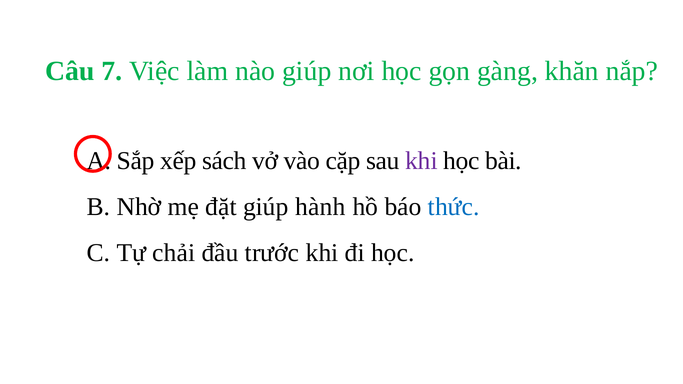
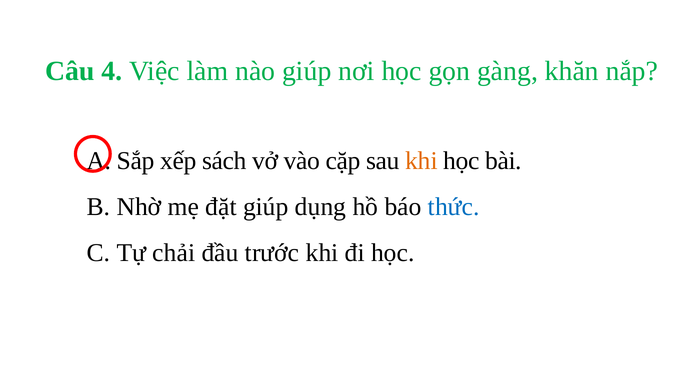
7: 7 -> 4 (112, 71)
khi colour: purple -> orange (422, 161)
hành: hành -> dụng (321, 207)
